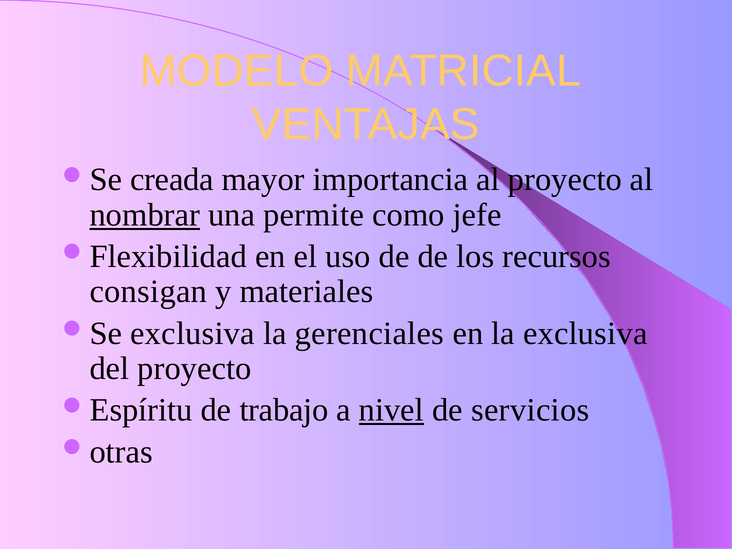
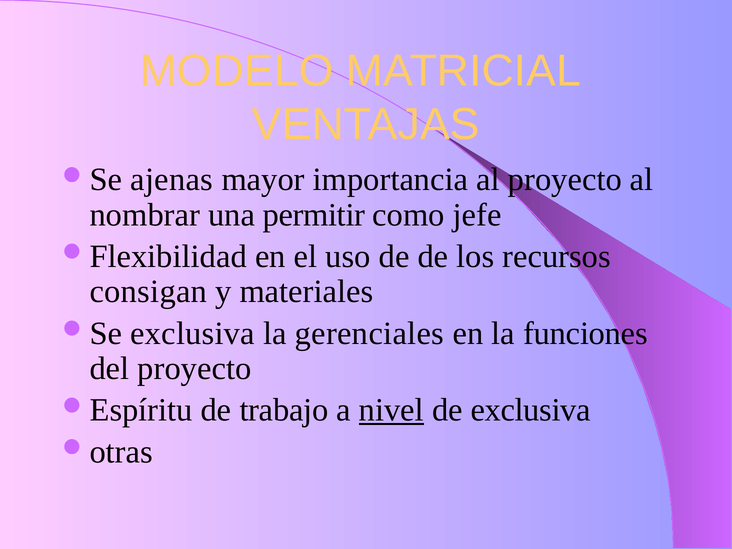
creada: creada -> ajenas (172, 180)
nombrar underline: present -> none (145, 215)
permite: permite -> permitir (314, 215)
la exclusiva: exclusiva -> funciones (585, 333)
de servicios: servicios -> exclusiva (531, 410)
